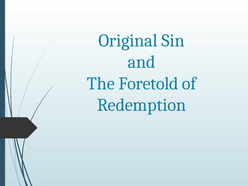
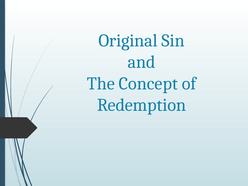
Foretold: Foretold -> Concept (148, 84)
